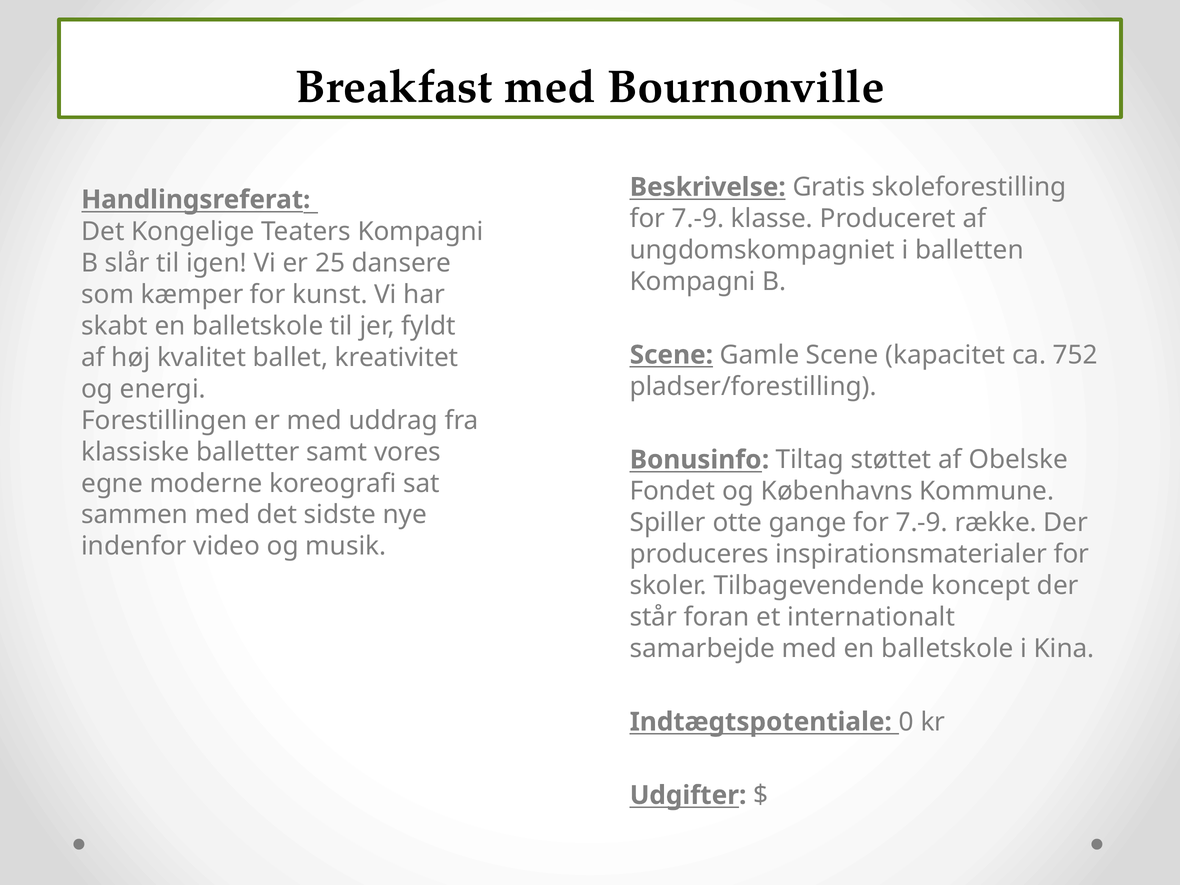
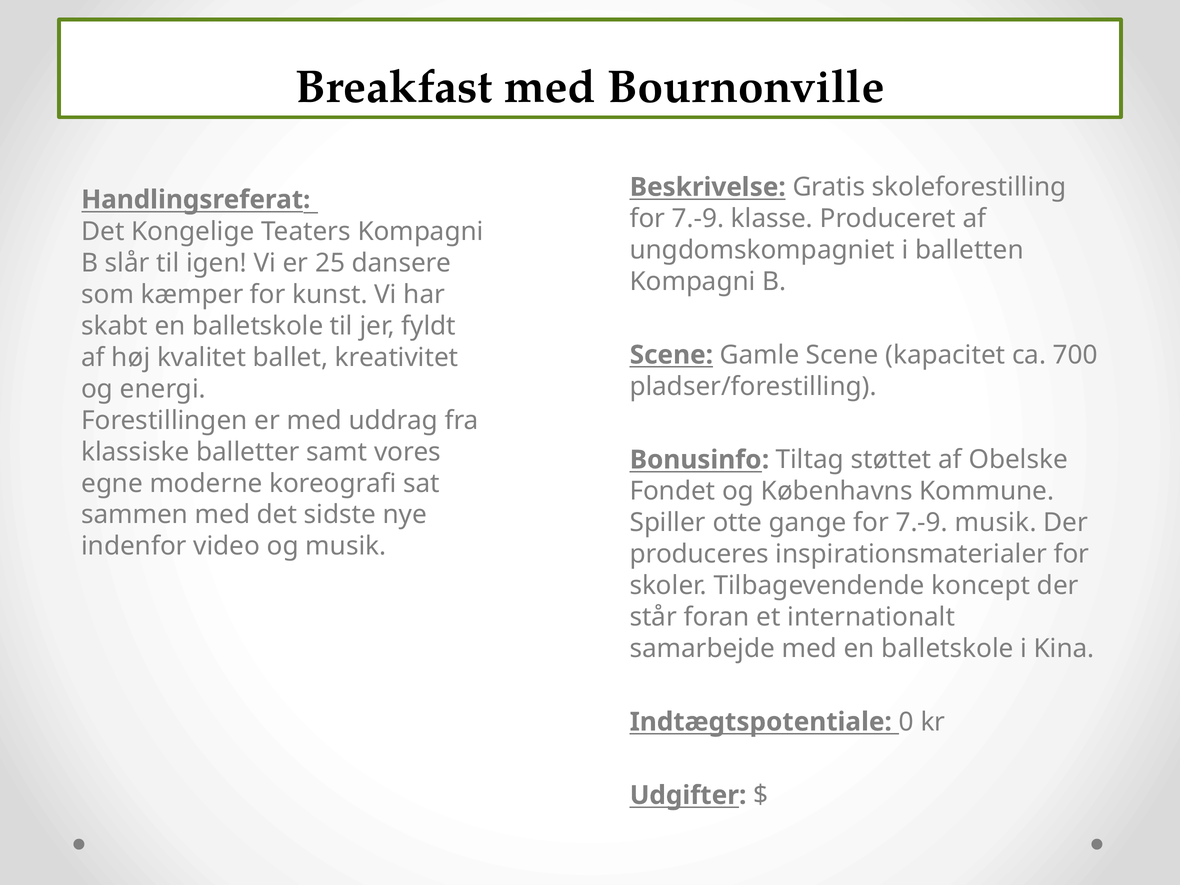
752: 752 -> 700 (1075, 355)
7.-9 række: række -> musik (996, 523)
